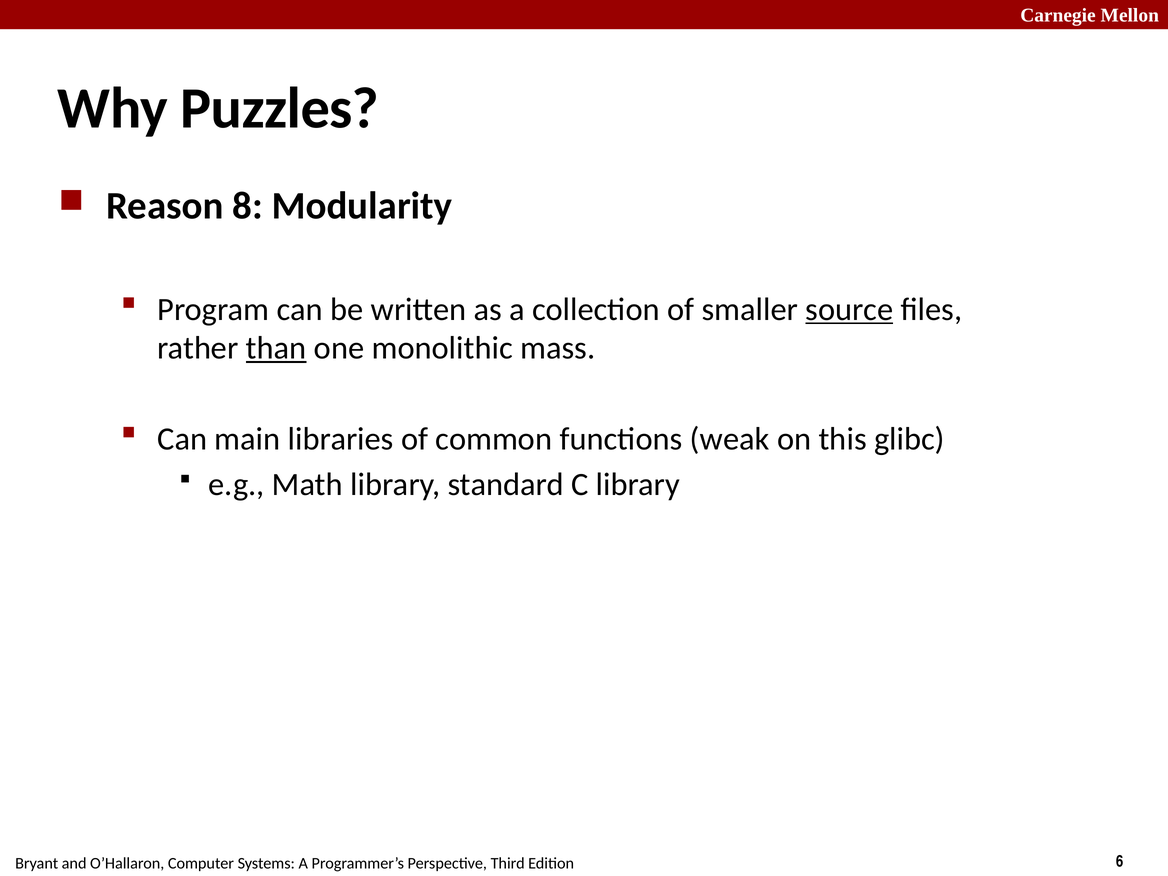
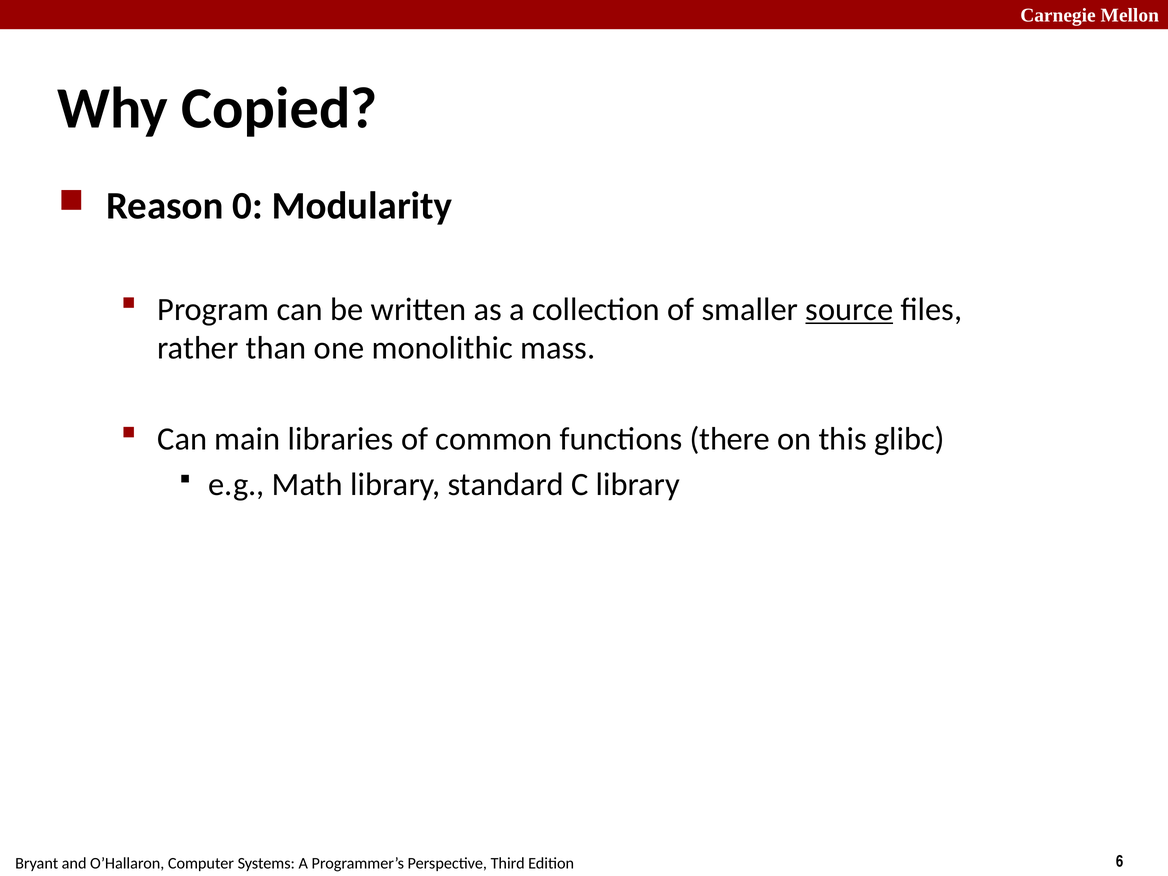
Puzzles: Puzzles -> Copied (279, 108)
8: 8 -> 0 (247, 206)
than underline: present -> none (276, 348)
weak: weak -> there (730, 439)
